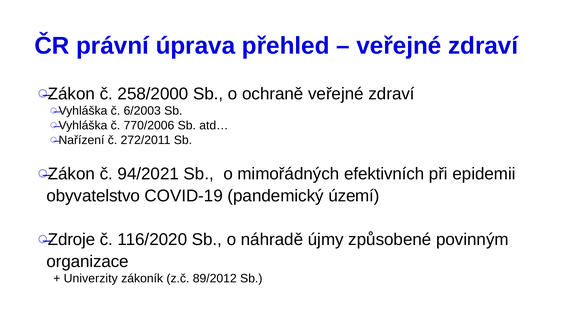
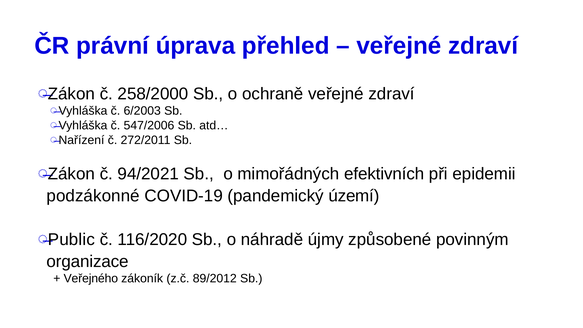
770/2006: 770/2006 -> 547/2006 (149, 125)
obyvatelstvo: obyvatelstvo -> podzákonné (93, 196)
Zdroje: Zdroje -> Public (71, 240)
Univerzity: Univerzity -> Veřejného (91, 279)
